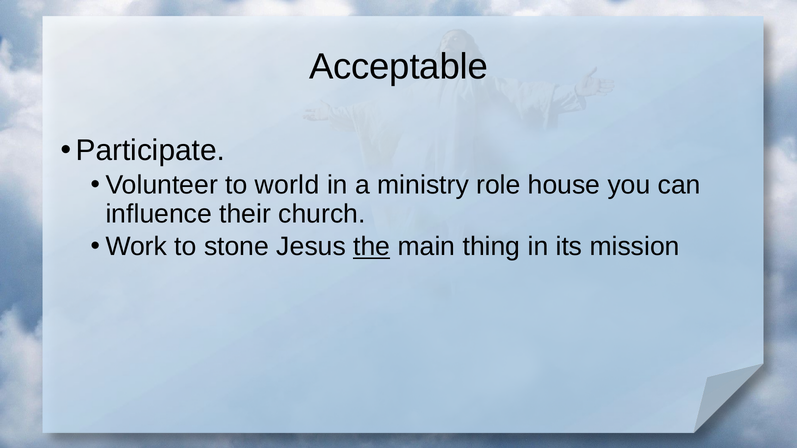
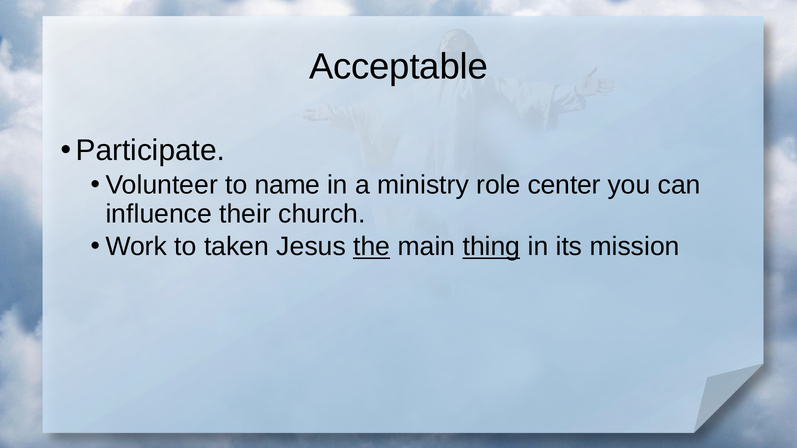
world: world -> name (287, 185)
house: house -> center (564, 185)
stone: stone -> taken (237, 247)
thing underline: none -> present (491, 247)
